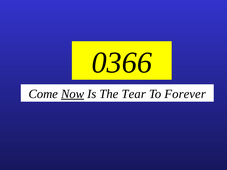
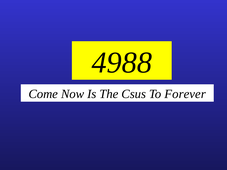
0366: 0366 -> 4988 (122, 63)
Now underline: present -> none (73, 94)
Tear: Tear -> Csus (134, 94)
